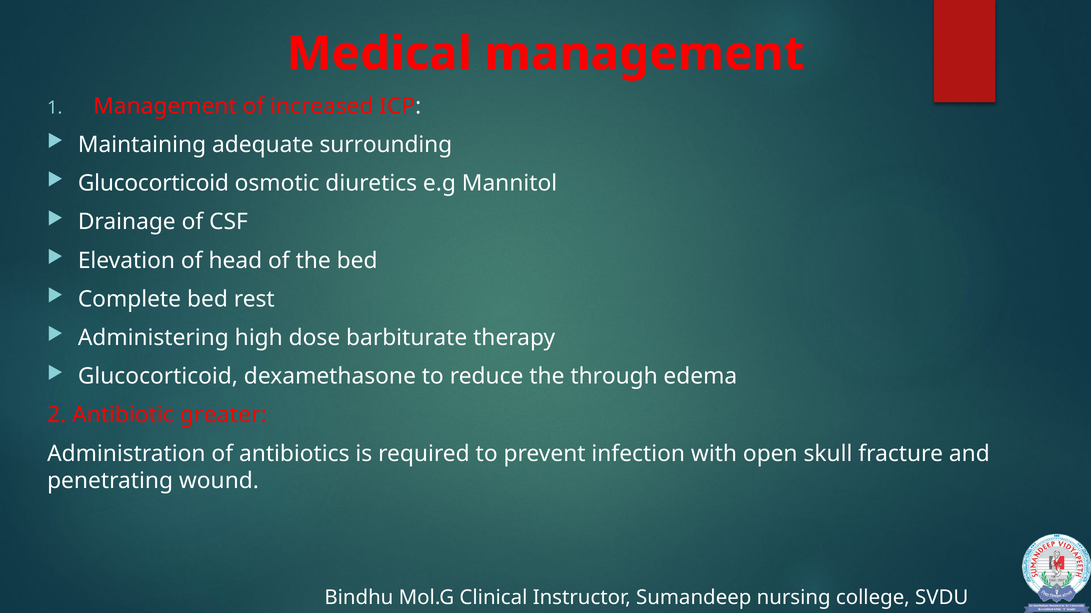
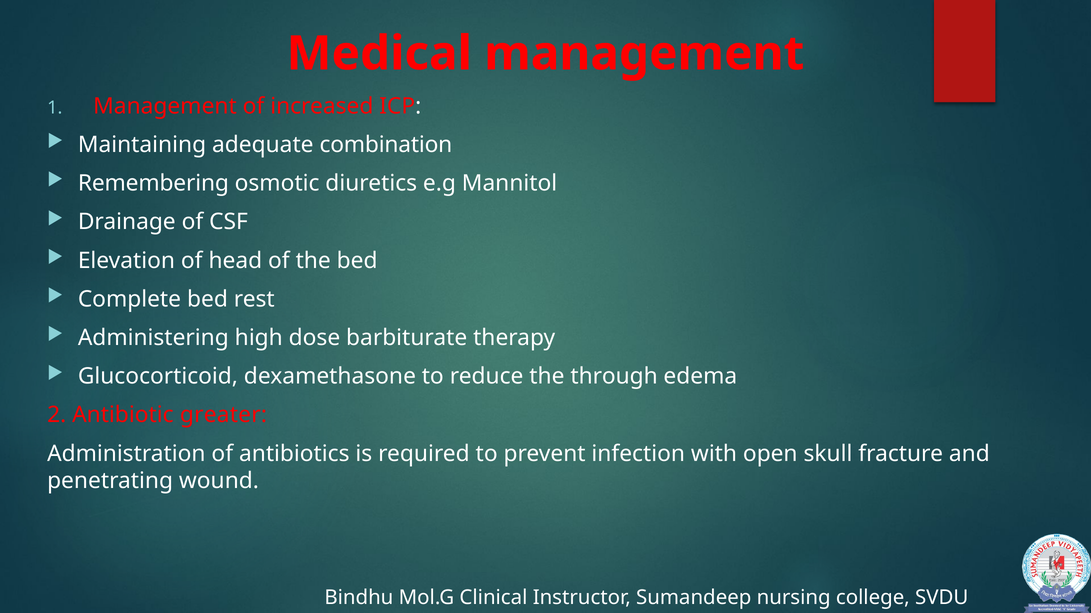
surrounding: surrounding -> combination (386, 145)
Glucocorticoid: Glucocorticoid -> Remembering (153, 183)
